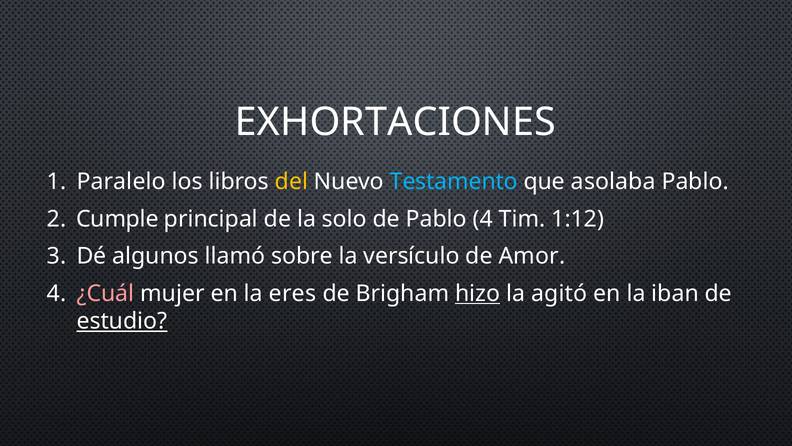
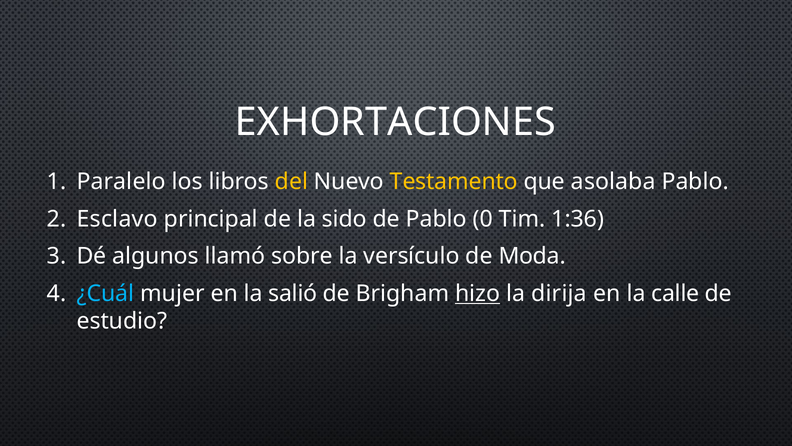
Testamento colour: light blue -> yellow (454, 181)
Cumple: Cumple -> Esclavo (117, 219)
solo: solo -> sido (344, 219)
Pablo 4: 4 -> 0 (483, 219)
1:12: 1:12 -> 1:36 (578, 219)
Amor: Amor -> Moda (532, 256)
¿Cuál colour: pink -> light blue (105, 293)
eres: eres -> salió (293, 293)
agitó: agitó -> dirija (559, 293)
iban: iban -> calle (675, 293)
estudio underline: present -> none (122, 321)
